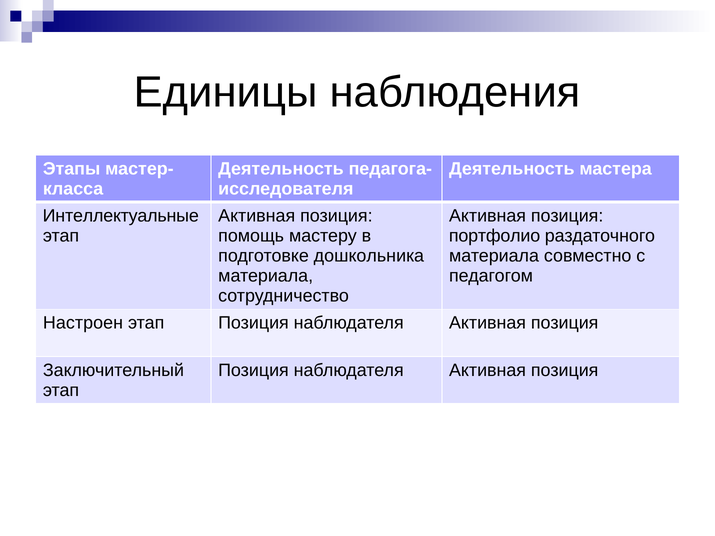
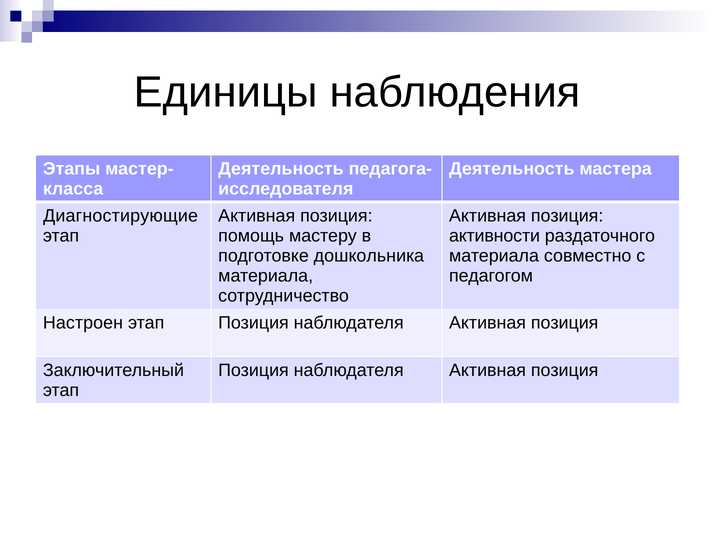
Интеллектуальные: Интеллектуальные -> Диагностирующие (121, 216)
портфолио: портфолио -> активности (495, 236)
